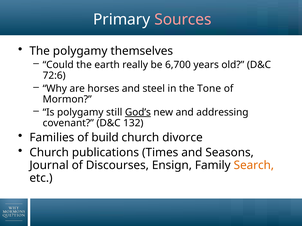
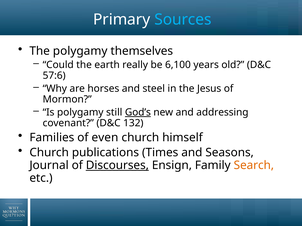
Sources colour: pink -> light blue (183, 19)
6,700: 6,700 -> 6,100 (178, 65)
72:6: 72:6 -> 57:6 (54, 76)
Tone: Tone -> Jesus (209, 89)
build: build -> even (105, 138)
divorce: divorce -> himself (182, 138)
Discourses underline: none -> present (117, 166)
